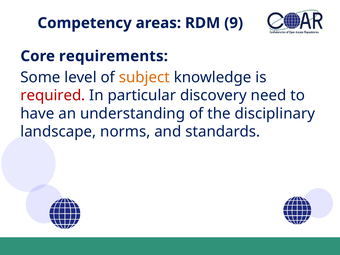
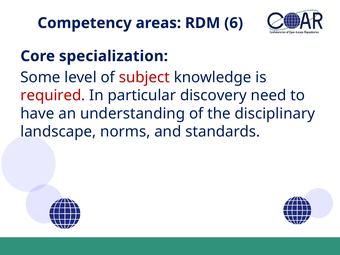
9: 9 -> 6 (234, 23)
requirements: requirements -> specialization (113, 56)
subject colour: orange -> red (144, 77)
